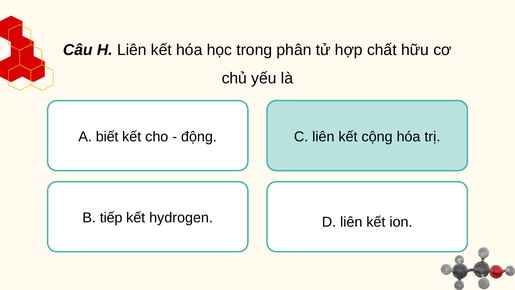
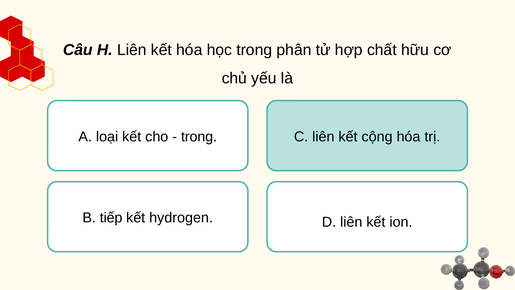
biết: biết -> loại (107, 136)
động: động -> trong (199, 136)
